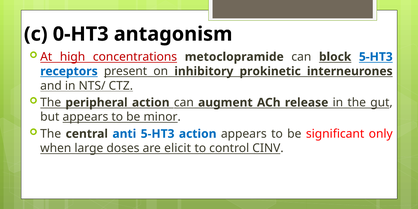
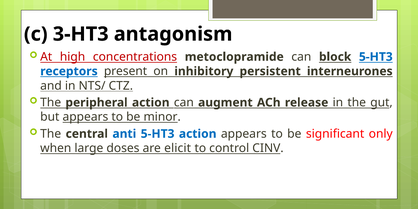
0-HT3: 0-HT3 -> 3-HT3 (81, 34)
prokinetic: prokinetic -> persistent (270, 71)
